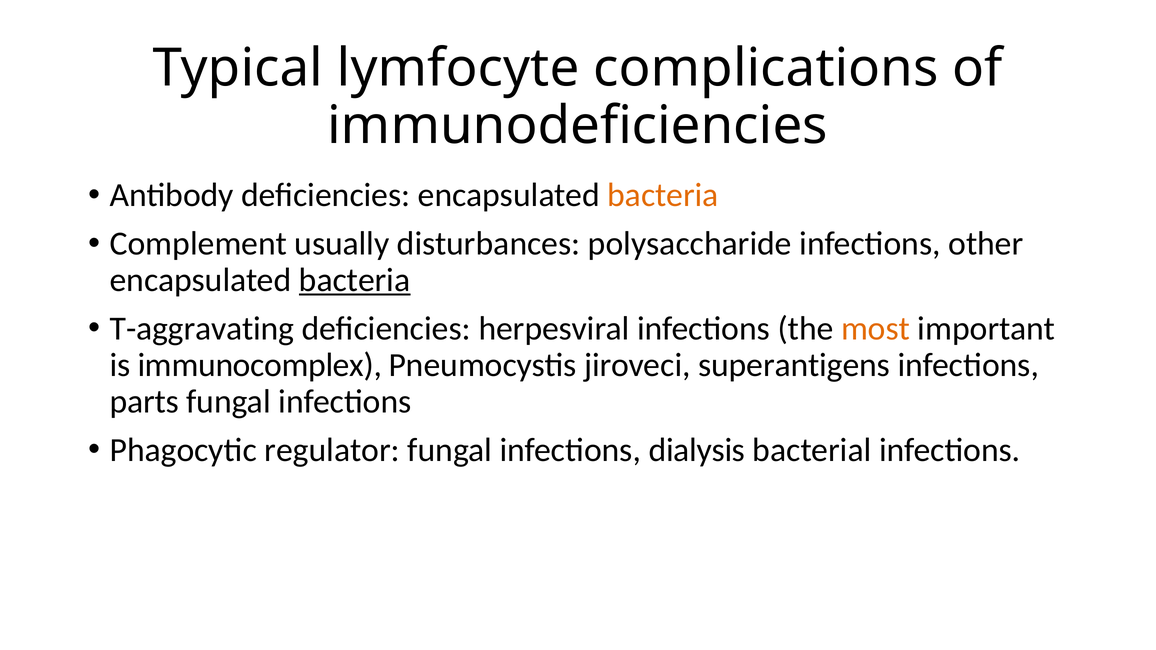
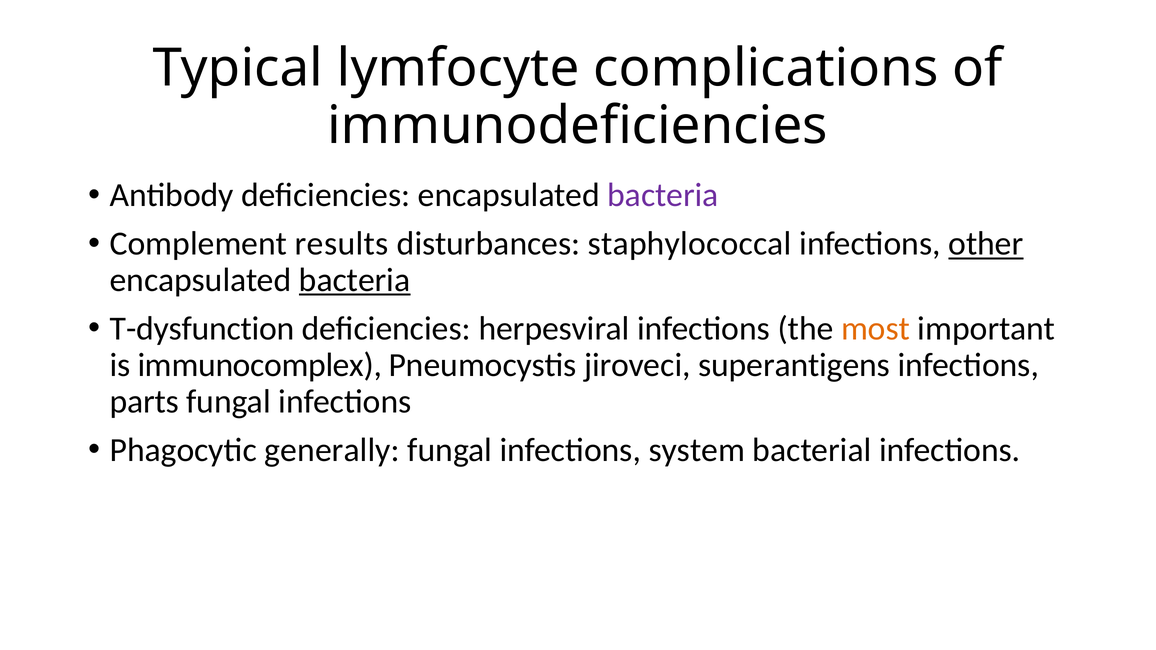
bacteria colour: orange -> purple (663, 195)
usually: usually -> results (342, 244)
polysaccharide: polysaccharide -> staphylococcal (690, 244)
other underline: none -> present (986, 244)
T-aggravating: T-aggravating -> T-dysfunction (202, 329)
regulator: regulator -> generally (332, 450)
dialysis: dialysis -> system (697, 450)
